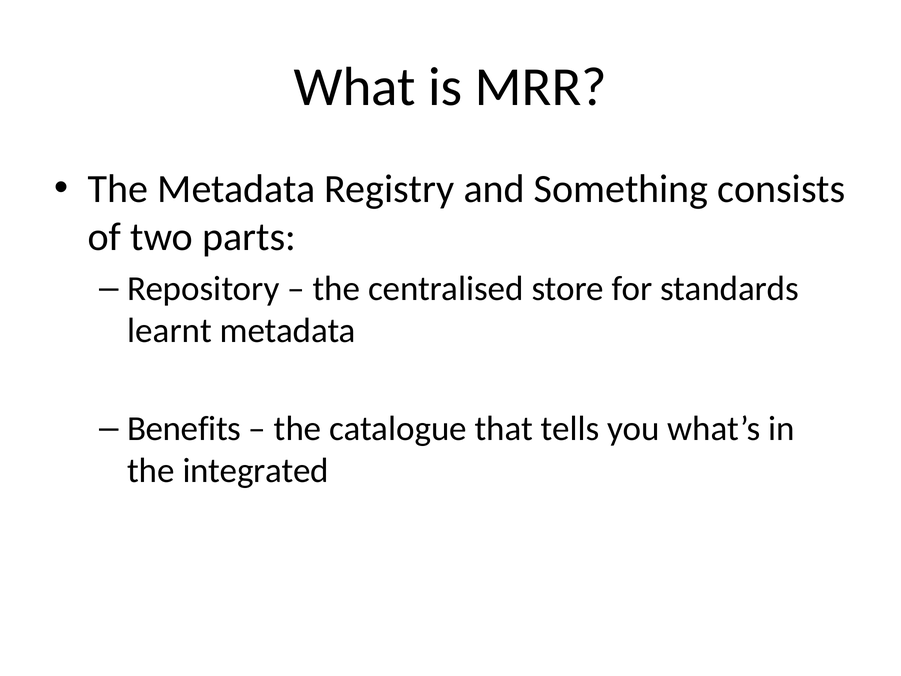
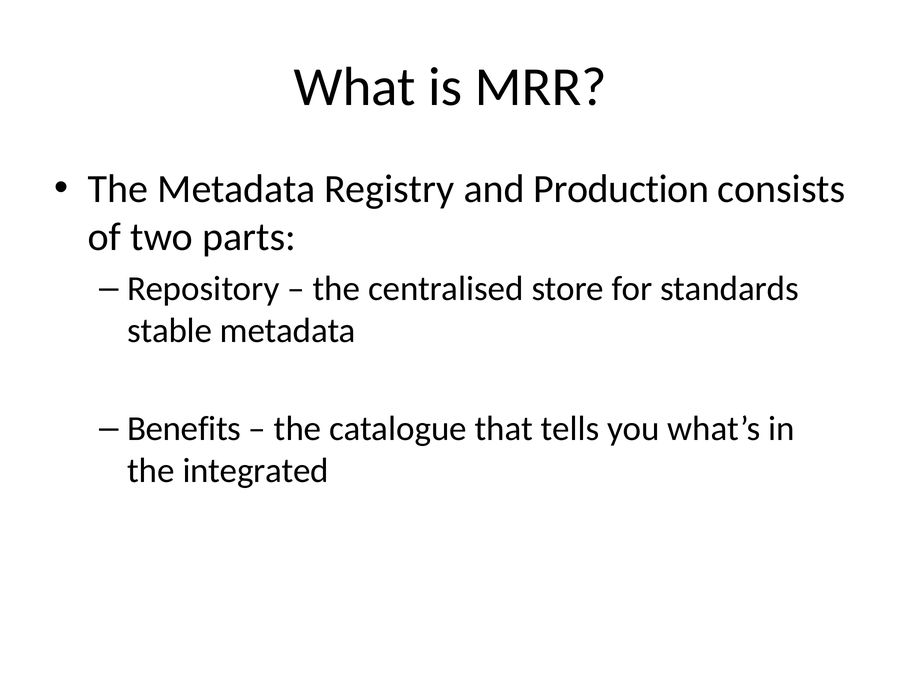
Something: Something -> Production (621, 189)
learnt: learnt -> stable (170, 331)
